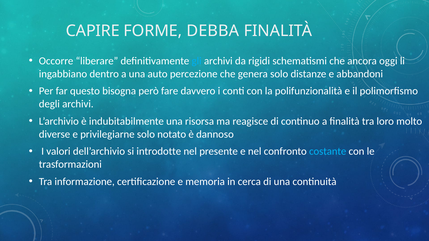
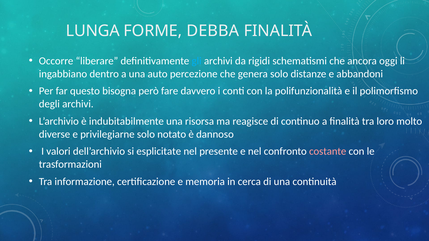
CAPIRE: CAPIRE -> LUNGA (93, 31)
introdotte: introdotte -> esplicitate (159, 152)
costante colour: light blue -> pink (328, 152)
